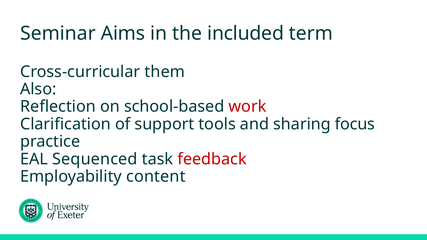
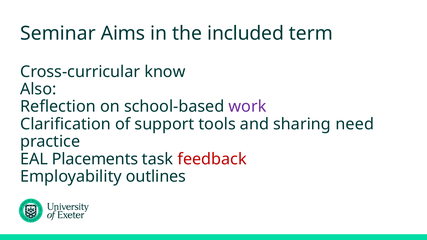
them: them -> know (165, 72)
work colour: red -> purple (247, 107)
focus: focus -> need (355, 124)
Sequenced: Sequenced -> Placements (95, 159)
content: content -> outlines (156, 177)
